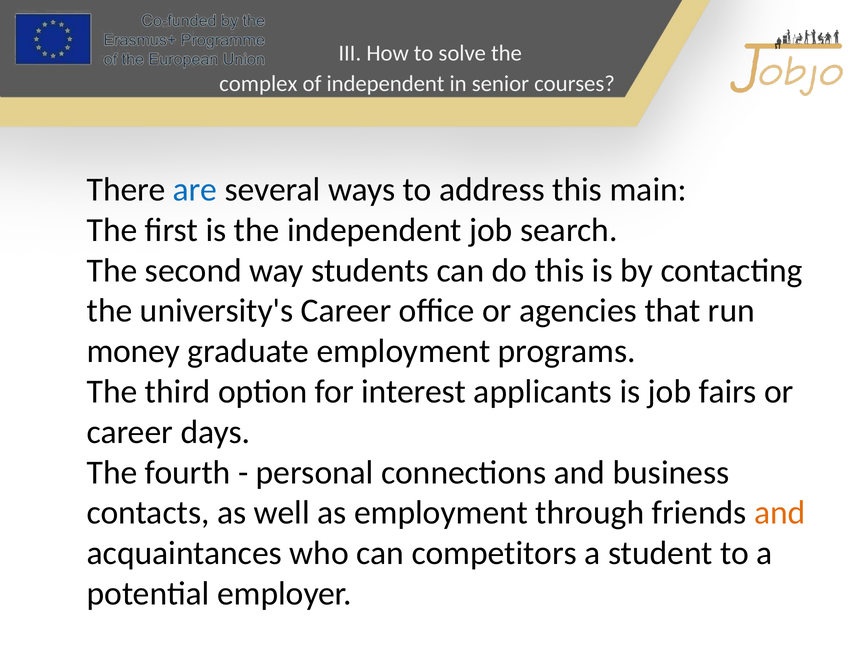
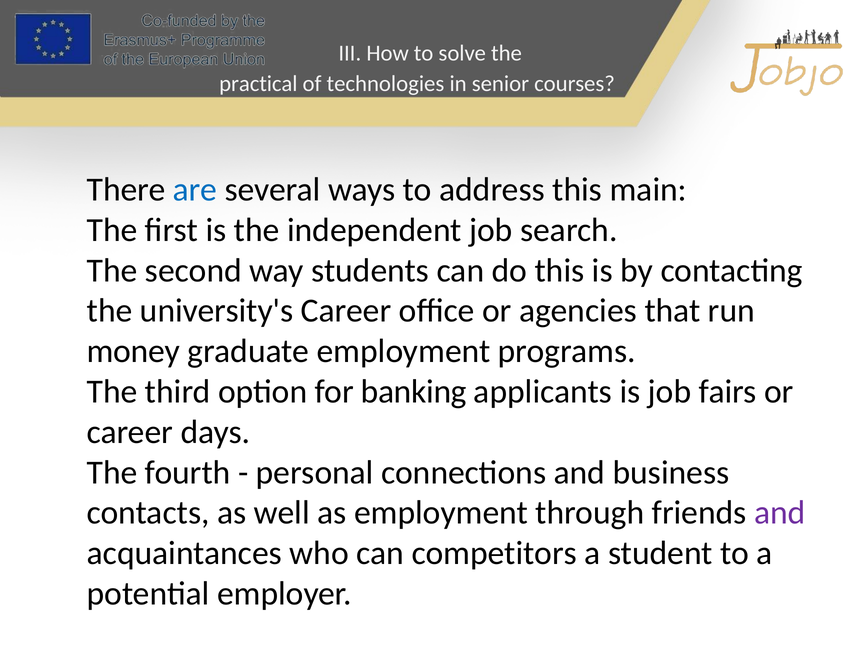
complex: complex -> practical (258, 84)
of independent: independent -> technologies (385, 84)
interest: interest -> banking (414, 391)
and colour: orange -> purple (780, 513)
